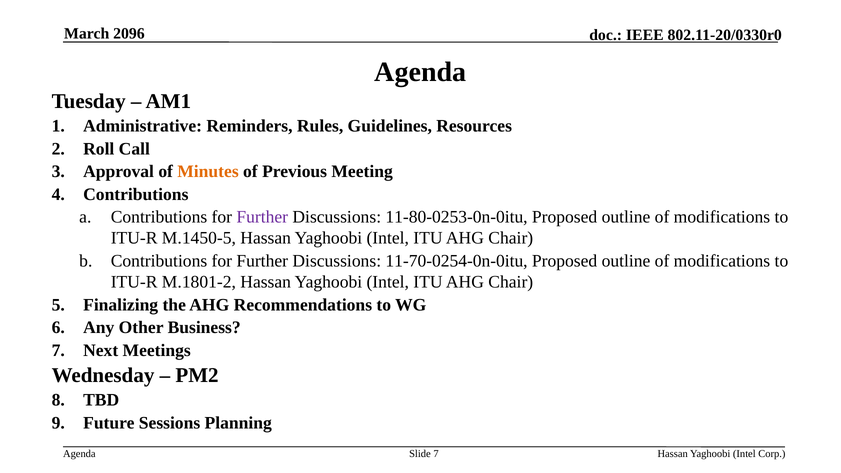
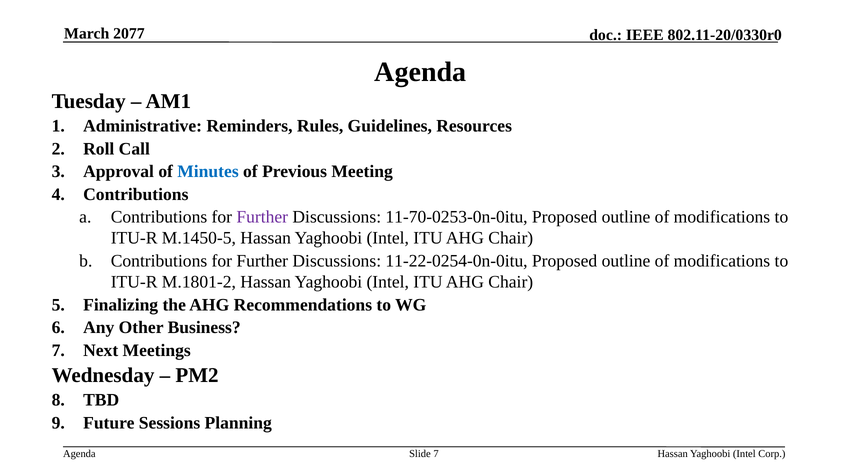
2096: 2096 -> 2077 (129, 33)
Minutes colour: orange -> blue (208, 172)
11-80-0253-0n-0itu: 11-80-0253-0n-0itu -> 11-70-0253-0n-0itu (457, 217)
11-70-0254-0n-0itu: 11-70-0254-0n-0itu -> 11-22-0254-0n-0itu (457, 261)
